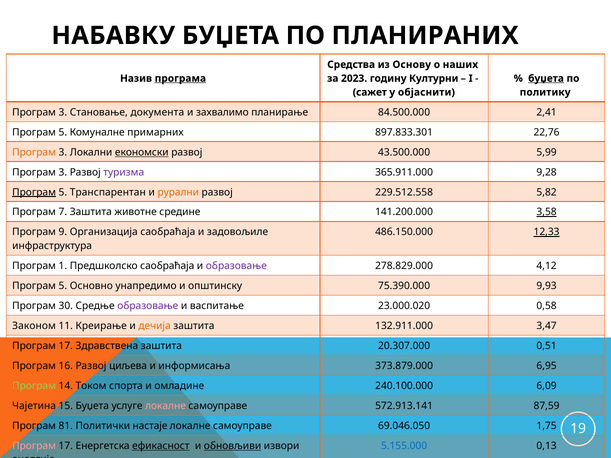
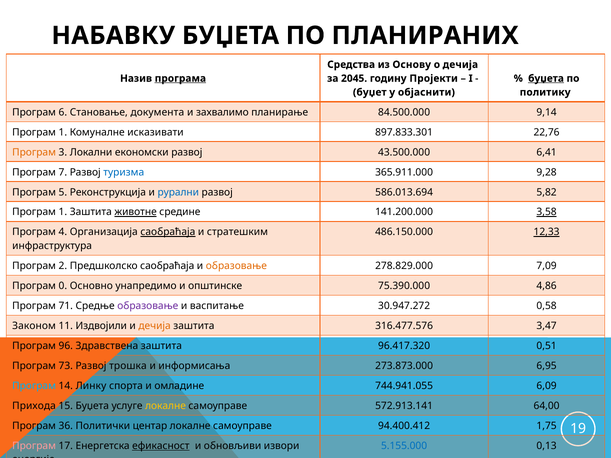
о наших: наших -> дечија (460, 65)
2023: 2023 -> 2045 (354, 78)
Културни: Културни -> Пројекти (434, 78)
сажет: сажет -> буџет (370, 92)
3: 3 -> 6 (63, 112)
2,41: 2,41 -> 9,14 (547, 112)
5: 5 -> 1 (63, 132)
примарних: примарних -> исказивати (155, 132)
економски underline: present -> none (142, 152)
5,99: 5,99 -> 6,41 (547, 152)
3: 3 -> 7 (63, 172)
туризма colour: purple -> blue (124, 172)
Програм underline: present -> none (34, 192)
Транспарентан: Транспарентан -> Реконструкција (108, 192)
рурални colour: orange -> blue (178, 192)
229.512.558: 229.512.558 -> 586.013.694 (404, 192)
7: 7 -> 1 (63, 212)
животне underline: none -> present (136, 212)
9: 9 -> 4 (63, 232)
саобраћаја underline: none -> present (168, 232)
задовољиле: задовољиле -> стратешким (237, 232)
1: 1 -> 2 (63, 266)
образовање colour: purple -> orange (236, 266)
4,12: 4,12 -> 7,09 (547, 266)
5: 5 -> 0 (63, 286)
општинску: општинску -> општинске (215, 286)
9,93: 9,93 -> 4,86 (547, 286)
30: 30 -> 71 (66, 306)
23.000.020: 23.000.020 -> 30.947.272 (404, 306)
Креирање: Креирање -> Издвојили (101, 326)
132.911.000: 132.911.000 -> 316.477.576 (404, 326)
17: 17 -> 96 (66, 346)
20.307.000: 20.307.000 -> 96.417.320 (404, 346)
16: 16 -> 73 (66, 366)
циљева: циљева -> трошка (128, 366)
373.879.000: 373.879.000 -> 273.873.000 (404, 366)
Програм colour: light green -> light blue (34, 386)
Током: Током -> Линку (91, 386)
240.100.000: 240.100.000 -> 744.941.055 (404, 386)
Чајетина: Чајетина -> Прихода (34, 406)
локалне colour: pink -> yellow (166, 406)
87,59: 87,59 -> 64,00 (547, 406)
81: 81 -> 36 (66, 426)
настаје: настаје -> центар (150, 426)
69.046.050: 69.046.050 -> 94.400.412 (404, 426)
обновљиви underline: present -> none (233, 446)
